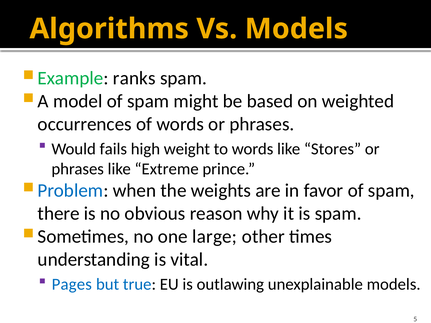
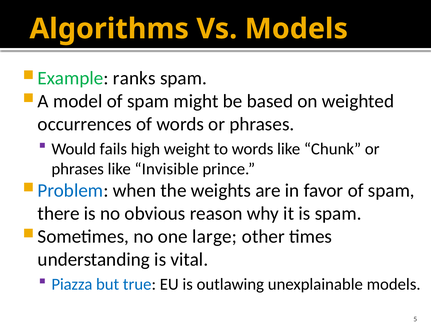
Stores: Stores -> Chunk (333, 149)
Extreme: Extreme -> Invisible (167, 169)
Pages: Pages -> Piazza (72, 284)
